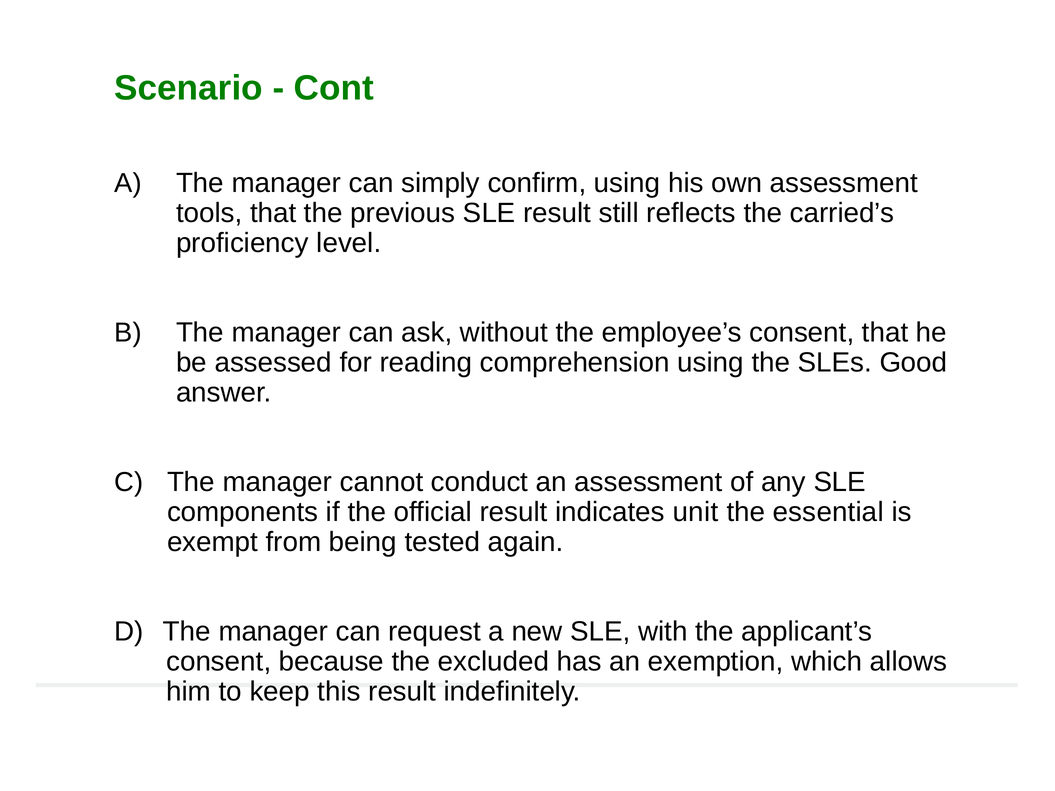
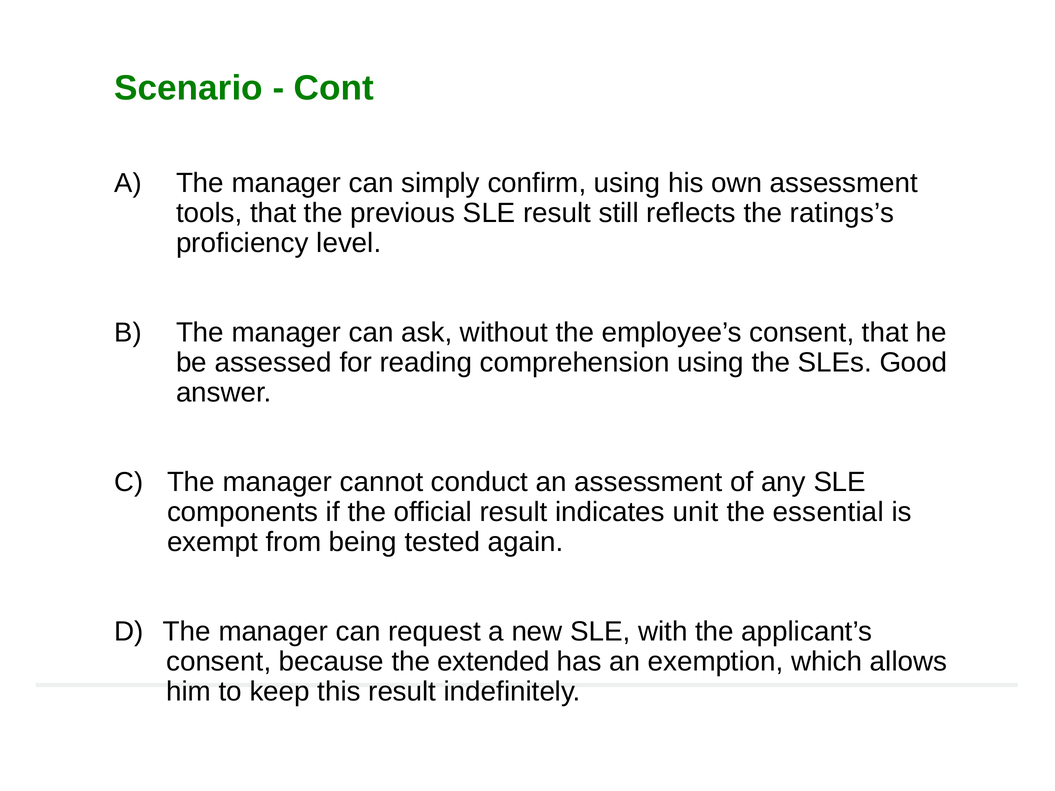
carried’s: carried’s -> ratings’s (842, 213)
excluded: excluded -> extended (494, 662)
